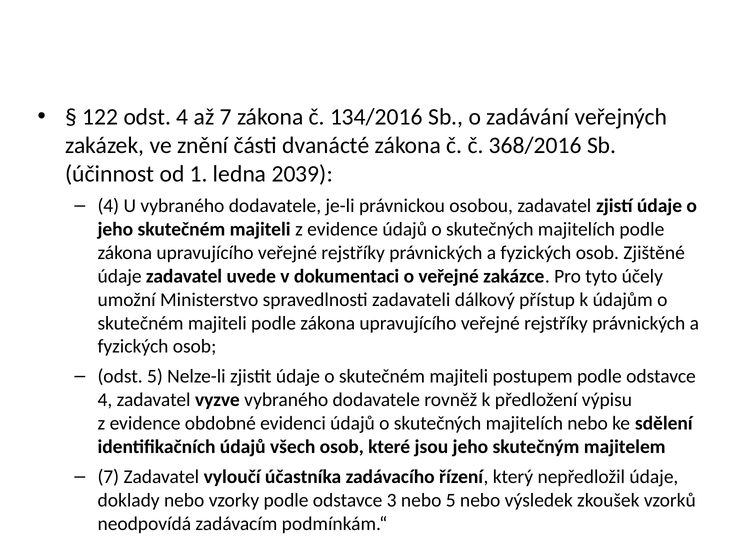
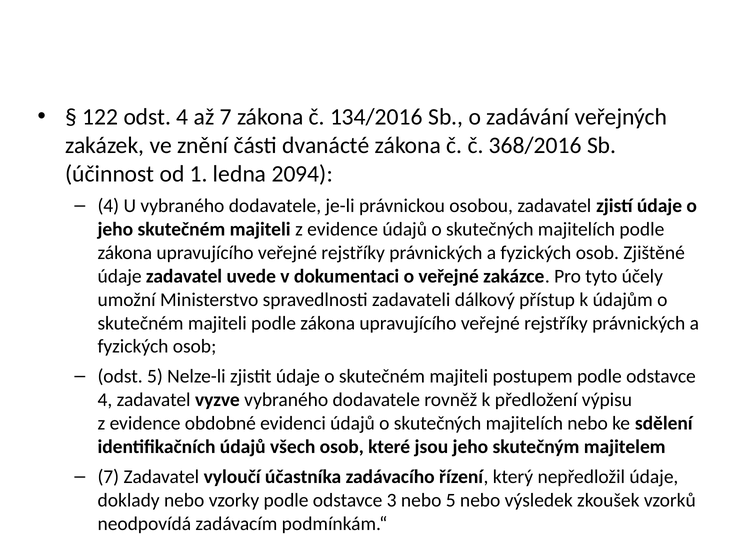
2039: 2039 -> 2094 (302, 174)
